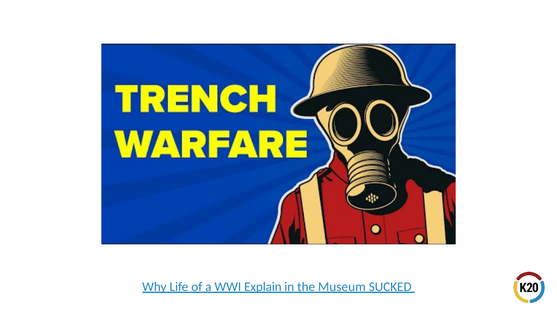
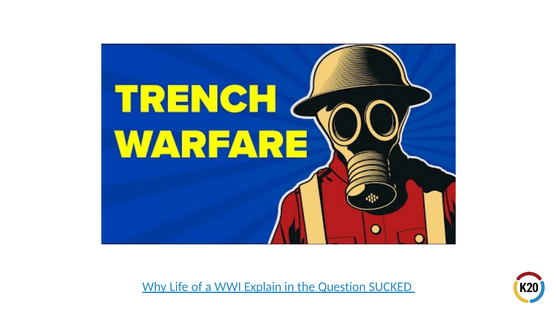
Museum: Museum -> Question (342, 286)
